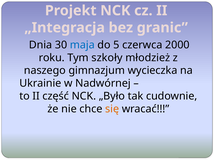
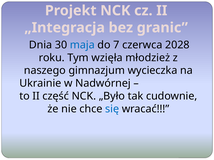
5: 5 -> 7 (116, 45)
2000: 2000 -> 2028 (177, 45)
szkoły: szkoły -> wzięła (107, 58)
się colour: orange -> blue (112, 109)
